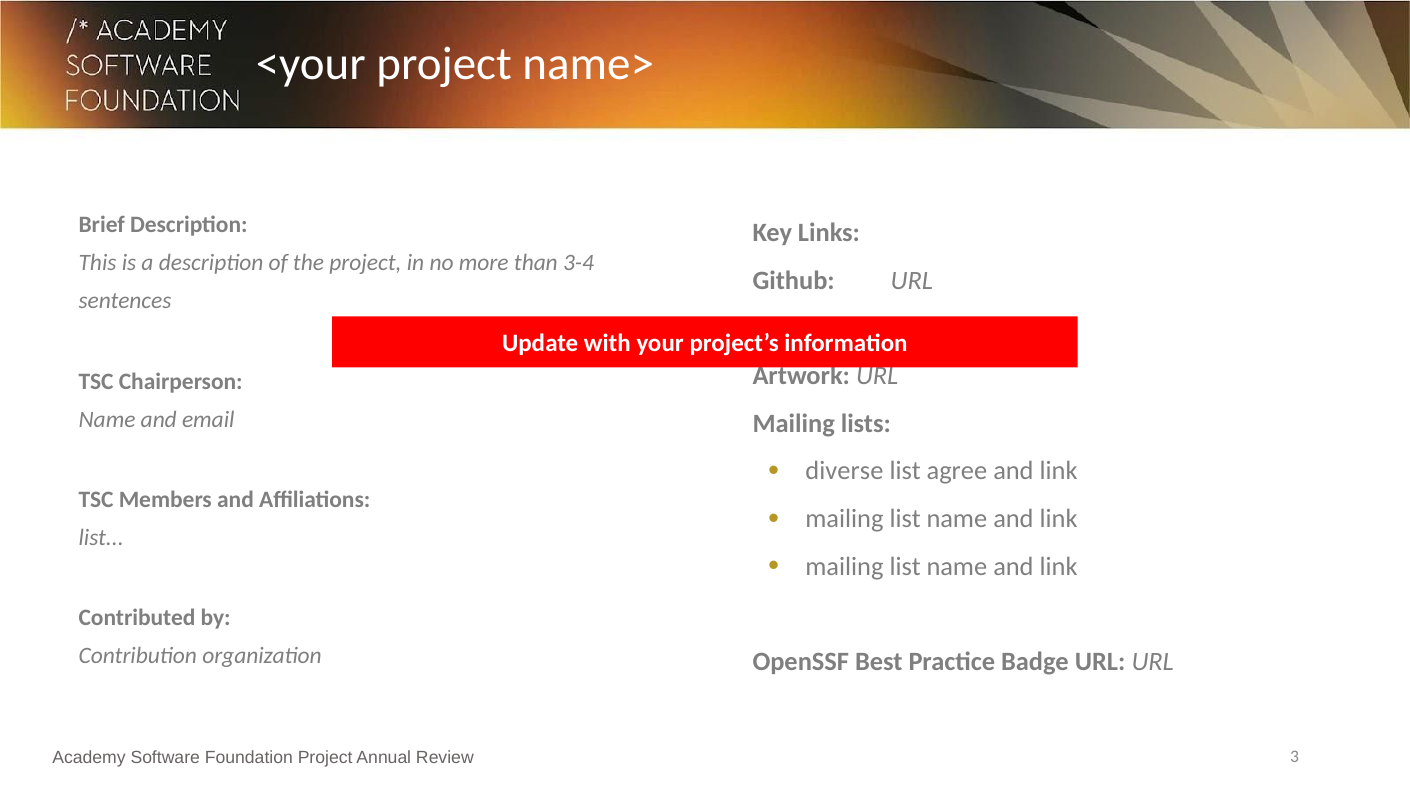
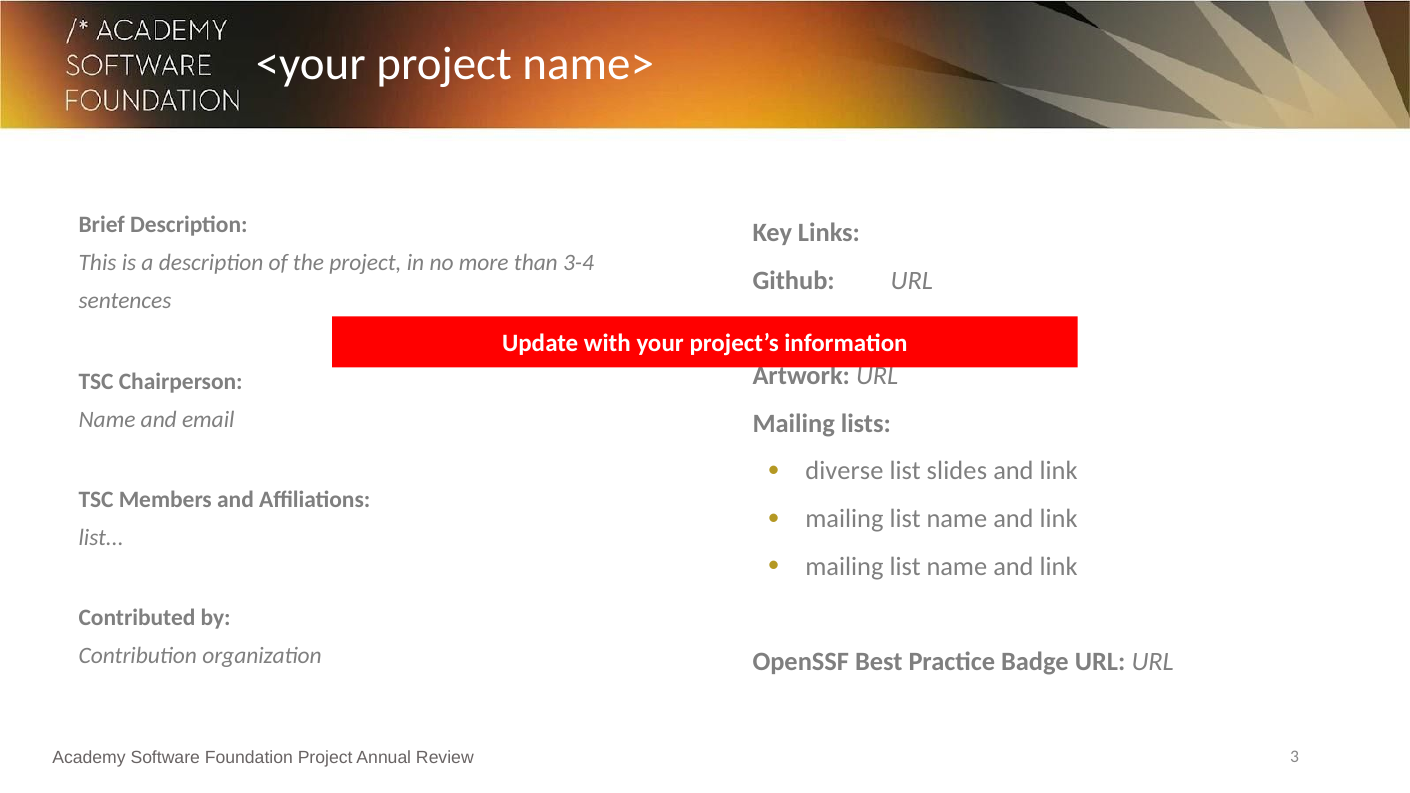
agree: agree -> slides (957, 471)
